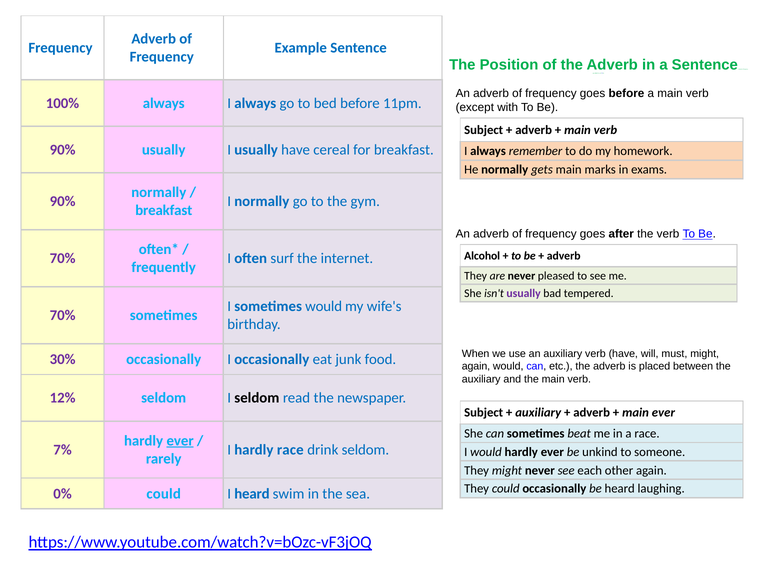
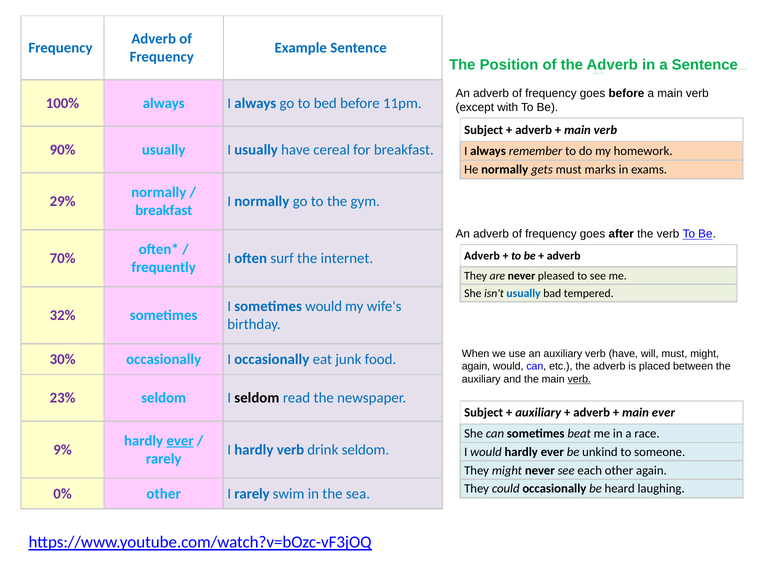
gets main: main -> must (569, 170)
90%: 90% -> 29% (63, 202)
Alcohol: Alcohol -> Adverb (482, 256)
usually colour: purple -> blue (524, 293)
70%: 70% -> 32% (63, 315)
verb underline: none -> present (579, 379)
12%: 12% -> 23% (63, 398)
7%: 7% -> 9% (63, 450)
hardly race: race -> verb (290, 450)
0% could: could -> other (164, 494)
I heard: heard -> rarely (252, 494)
